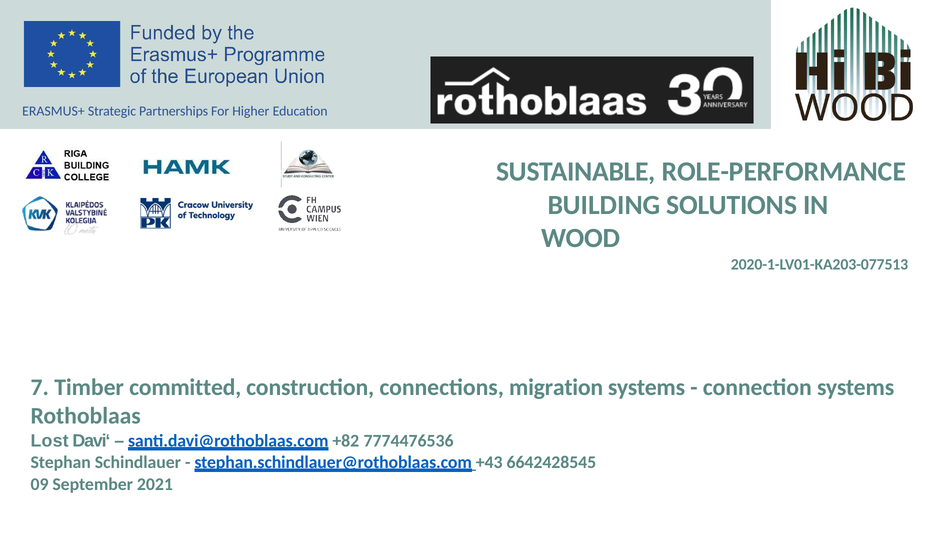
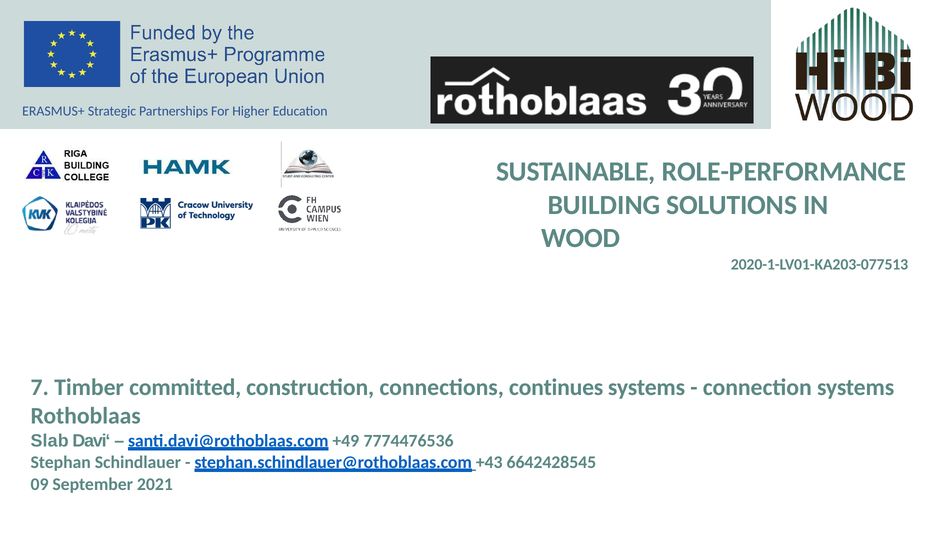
migration: migration -> continues (556, 387)
Lost: Lost -> Slab (50, 441)
+82: +82 -> +49 (346, 441)
